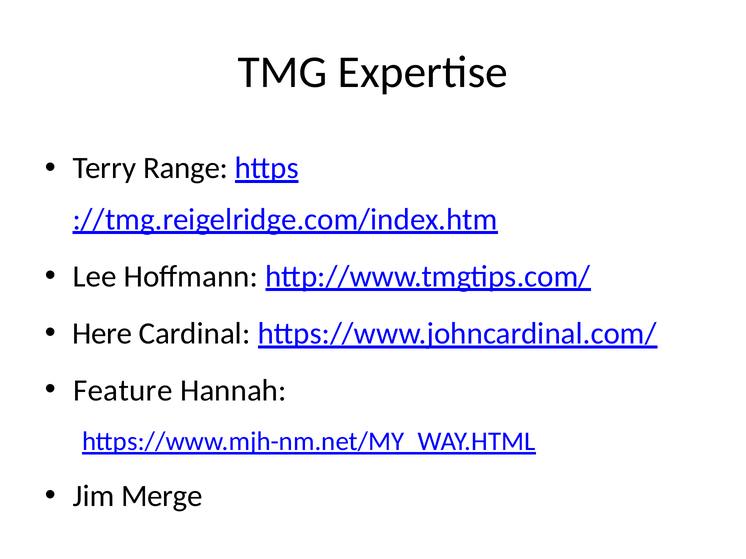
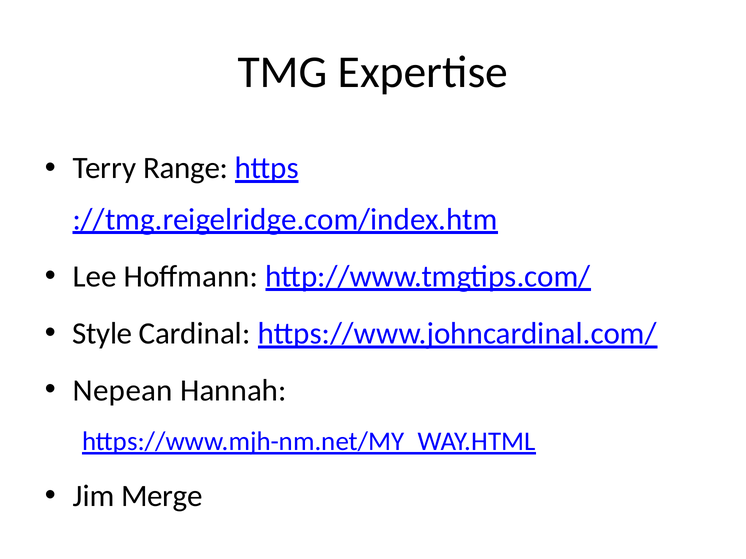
Here: Here -> Style (102, 334)
Feature: Feature -> Nepean (123, 391)
